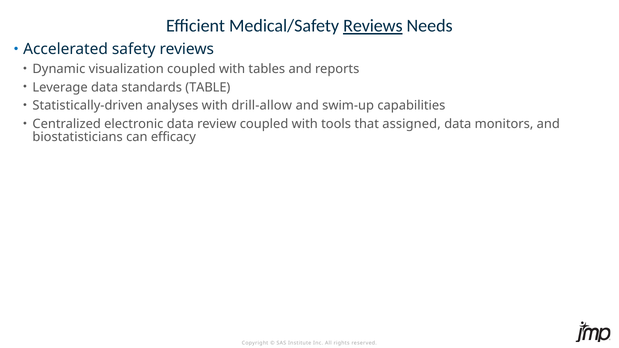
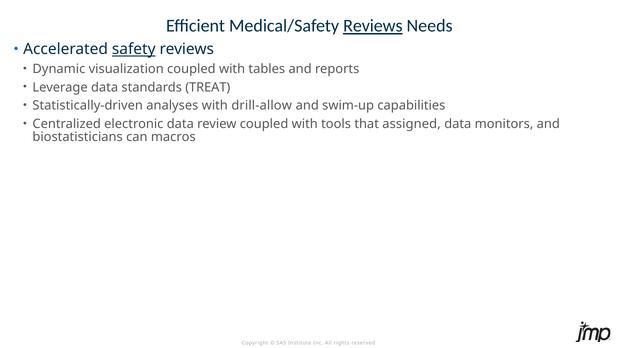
safety underline: none -> present (134, 49)
TABLE: TABLE -> TREAT (208, 87)
efficacy: efficacy -> macros (173, 137)
